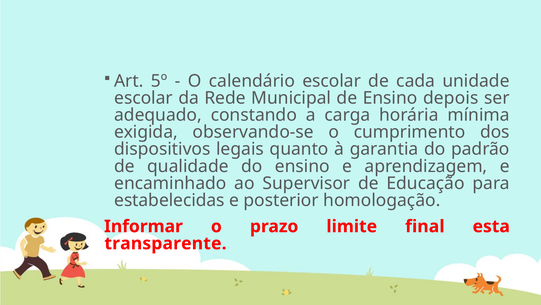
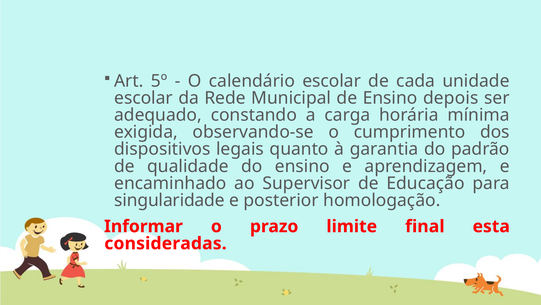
estabelecidas: estabelecidas -> singularidade (169, 200)
transparente: transparente -> consideradas (165, 243)
